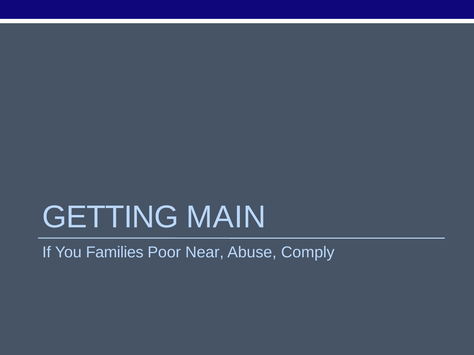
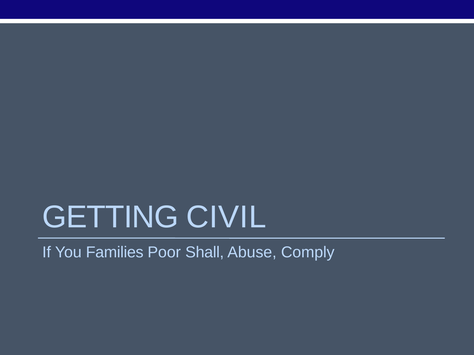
MAIN: MAIN -> CIVIL (226, 217)
Near: Near -> Shall (205, 253)
